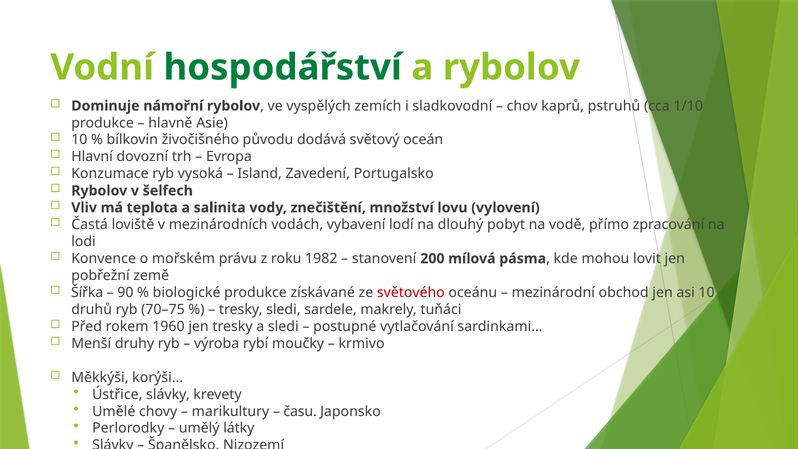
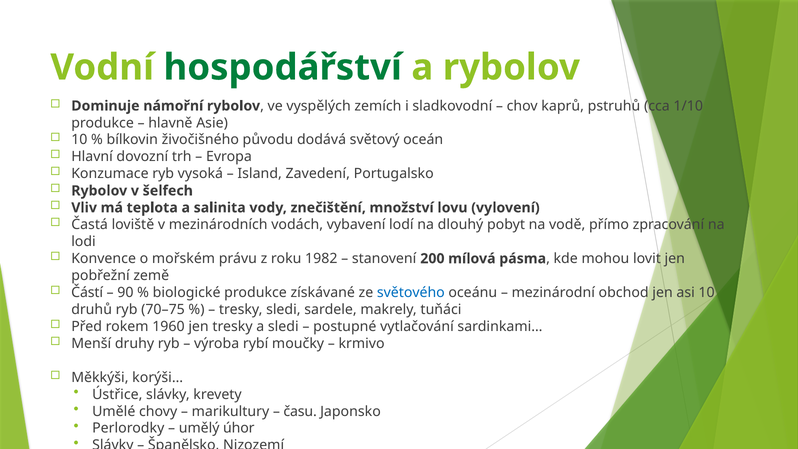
Šířka: Šířka -> Částí (87, 292)
světového colour: red -> blue (411, 292)
látky: látky -> úhor (239, 428)
